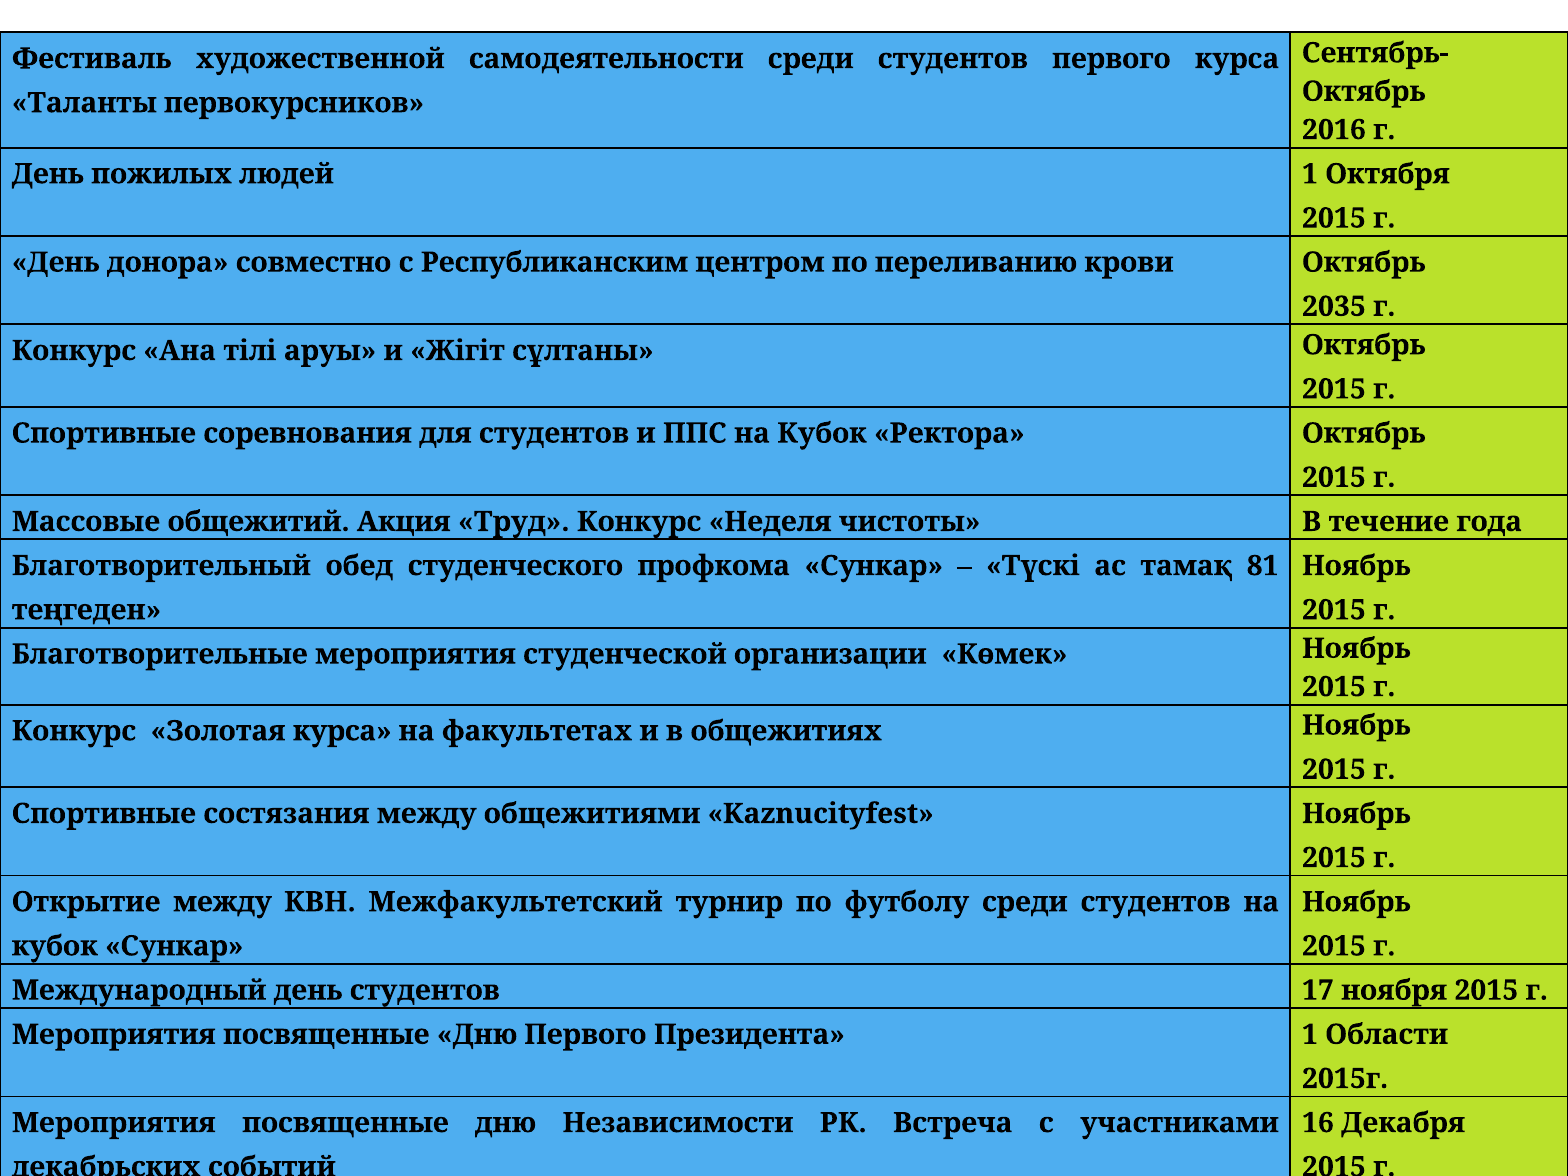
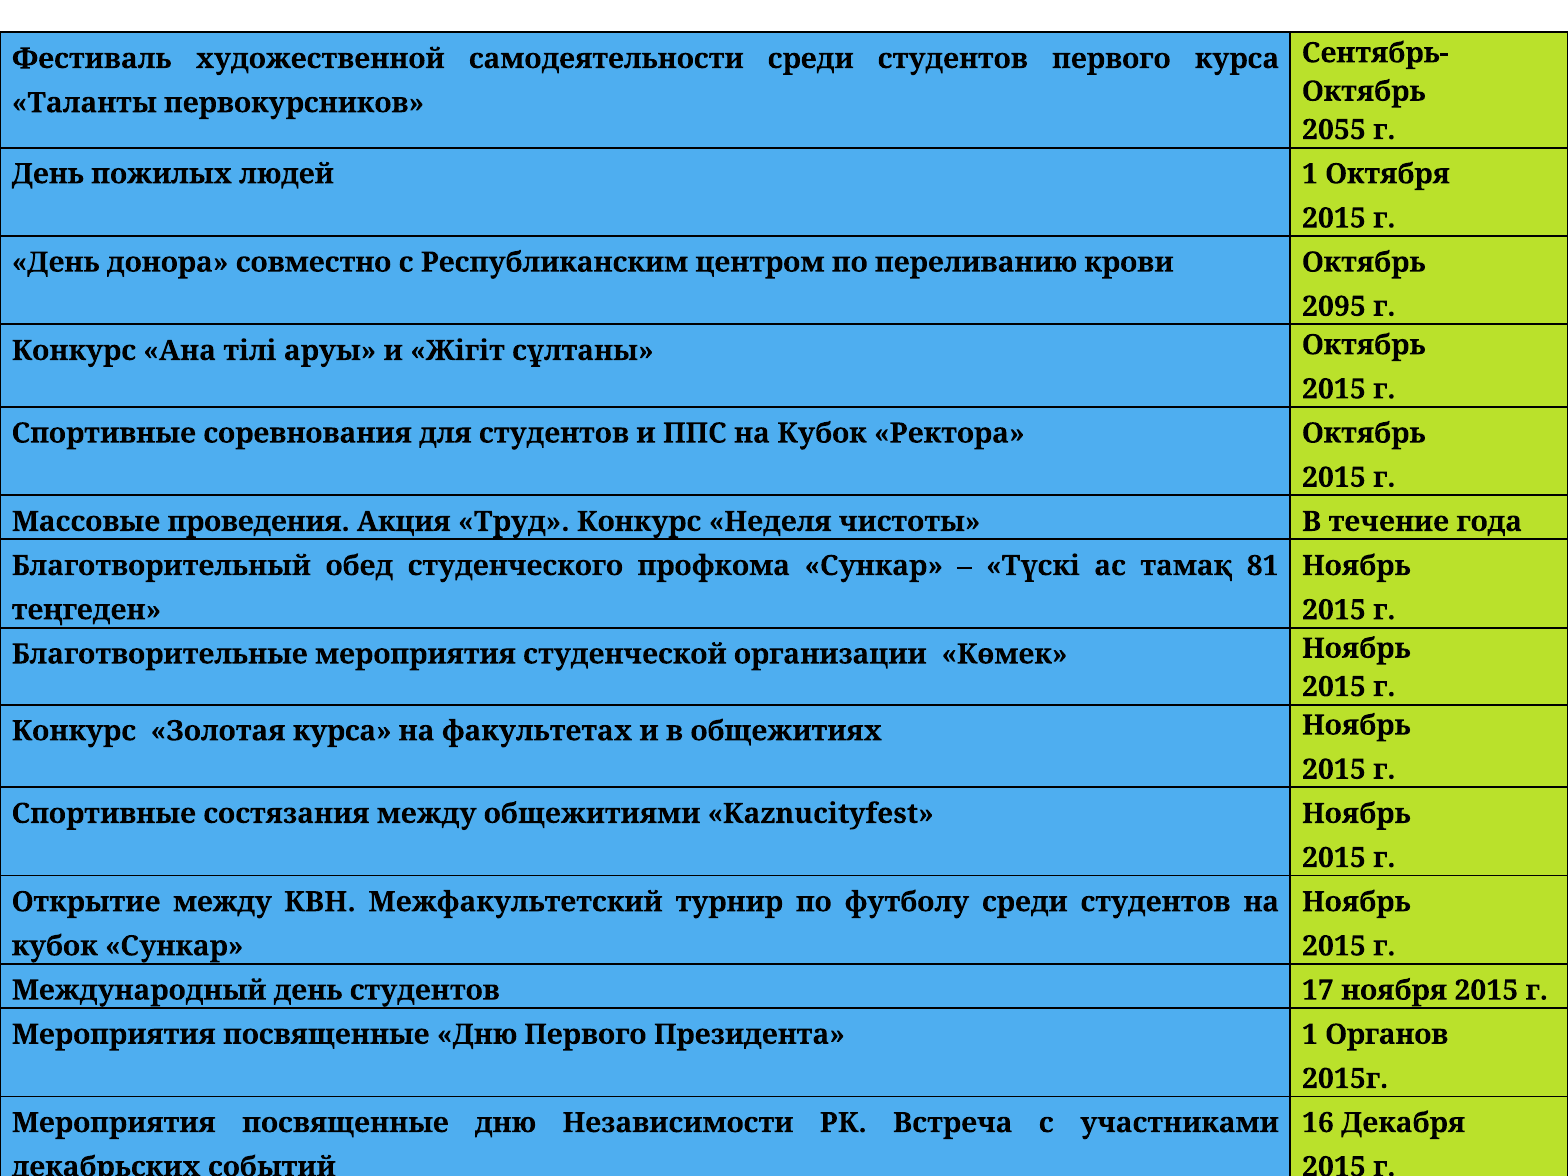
2016: 2016 -> 2055 (1334, 130)
2035: 2035 -> 2095 (1334, 307)
общежитий: общежитий -> проведения (259, 522)
Области: Области -> Органов (1387, 1035)
